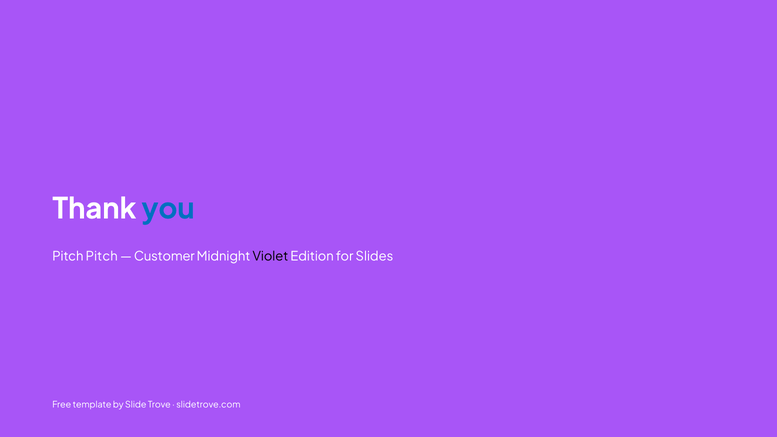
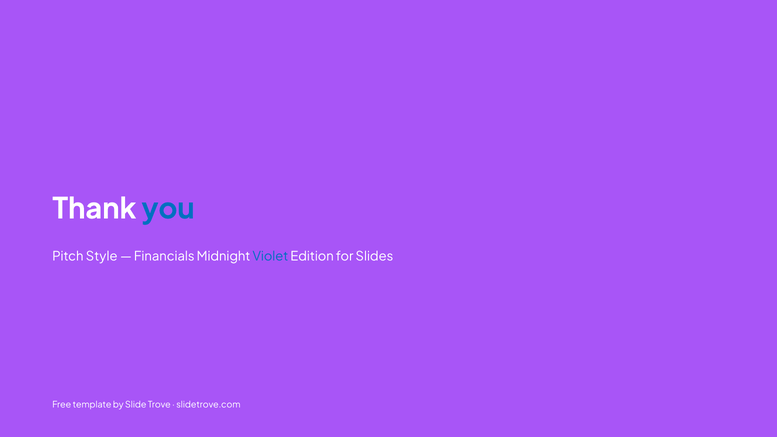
Pitch Pitch: Pitch -> Style (102, 256)
Customer: Customer -> Financials (164, 256)
Violet colour: black -> blue (270, 256)
